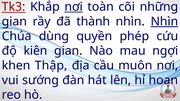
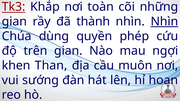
nơi underline: present -> none (74, 7)
kiên: kiên -> trên (35, 51)
Thập: Thập -> Than (51, 66)
